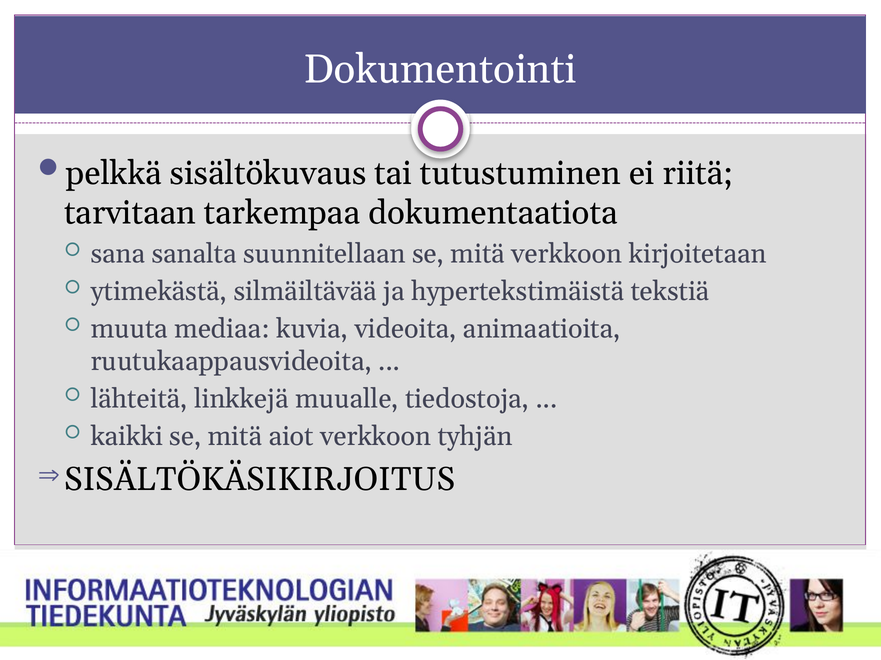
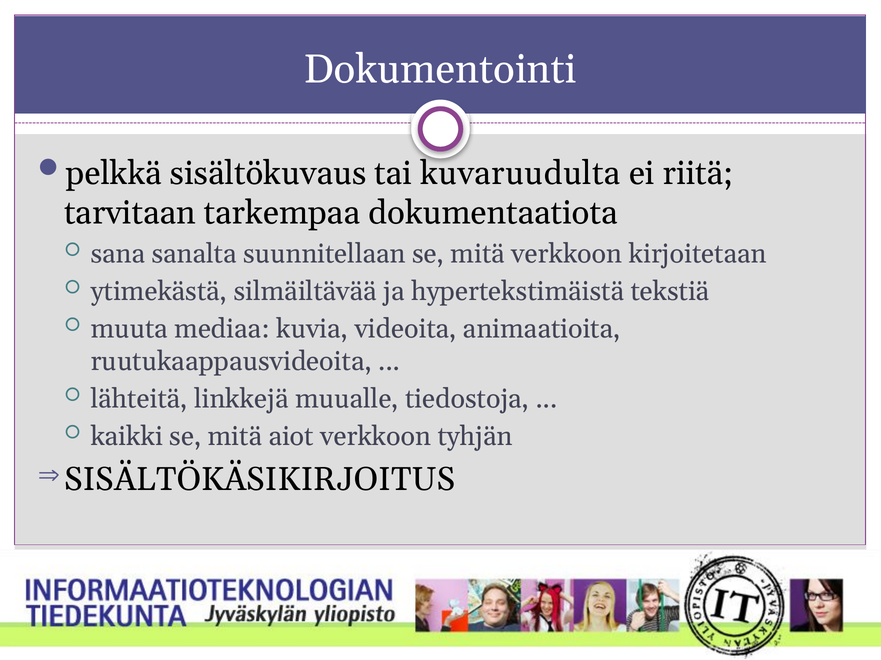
tutustuminen: tutustuminen -> kuvaruudulta (520, 173)
